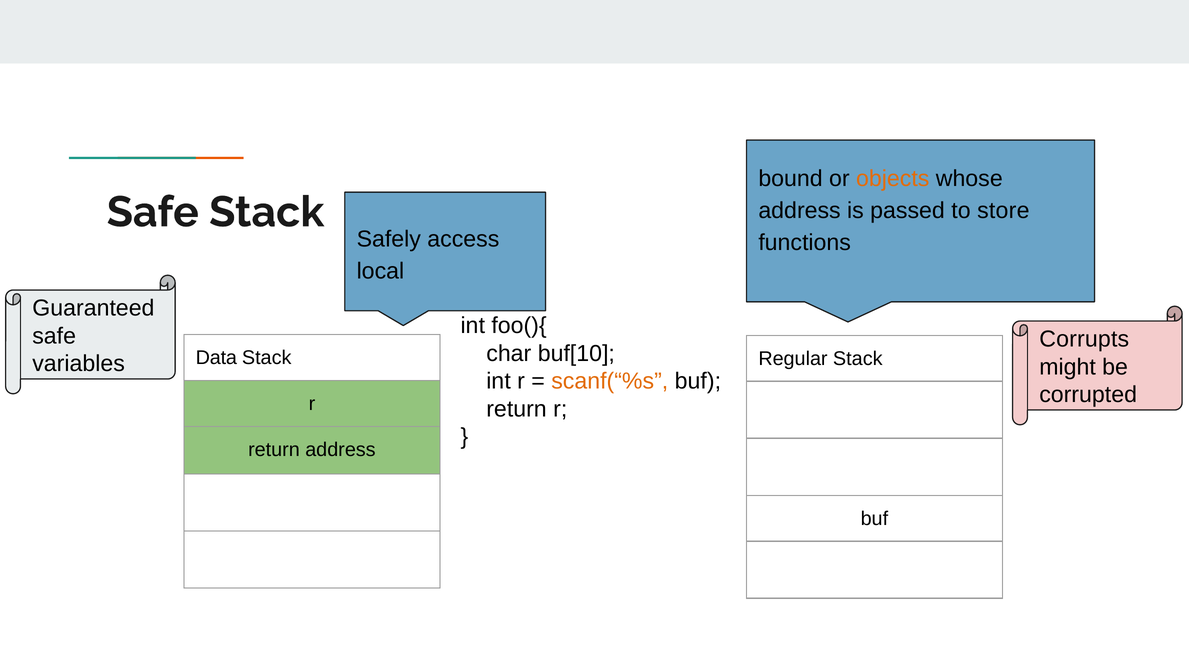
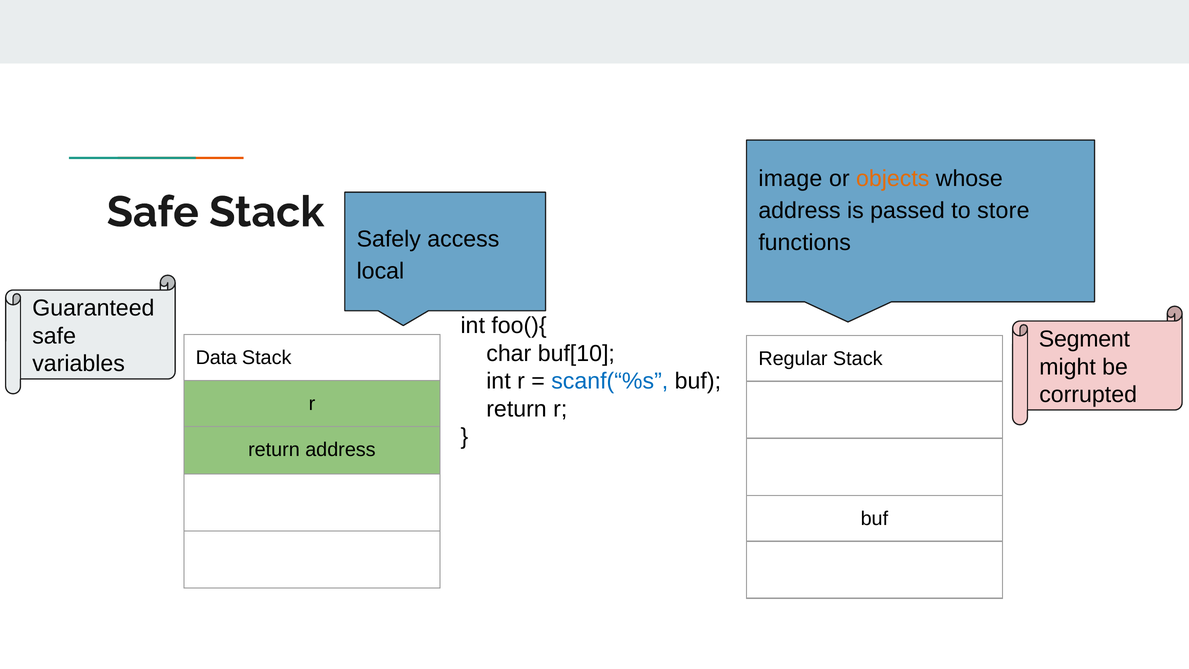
bound: bound -> image (790, 179)
Corrupts: Corrupts -> Segment (1084, 339)
scanf(“%s colour: orange -> blue (610, 381)
